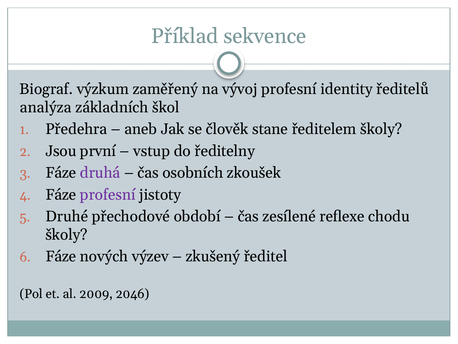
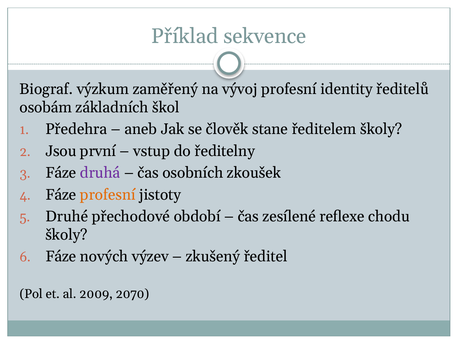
analýza: analýza -> osobám (46, 107)
profesní colour: purple -> orange (108, 194)
2046: 2046 -> 2070 (132, 294)
